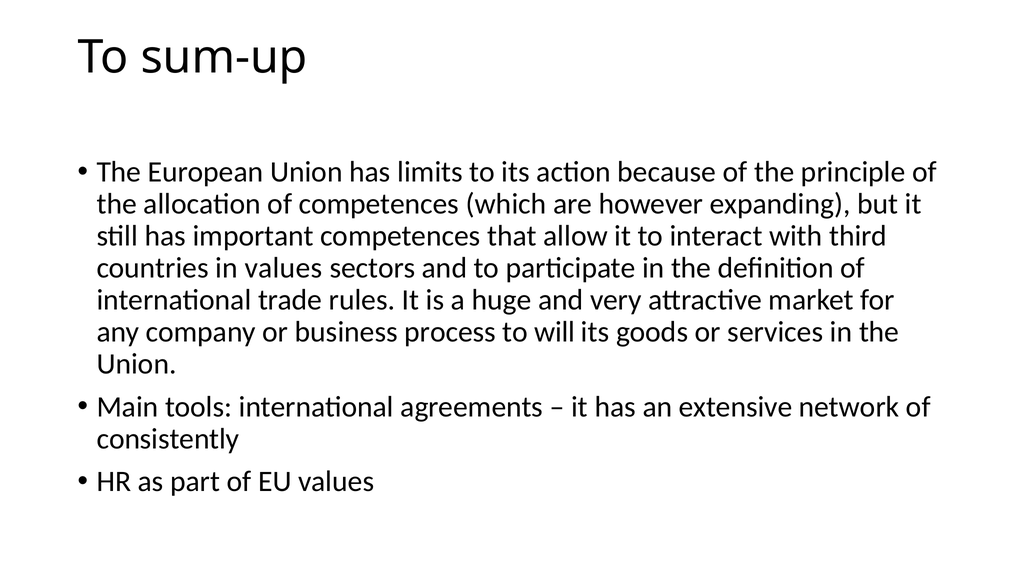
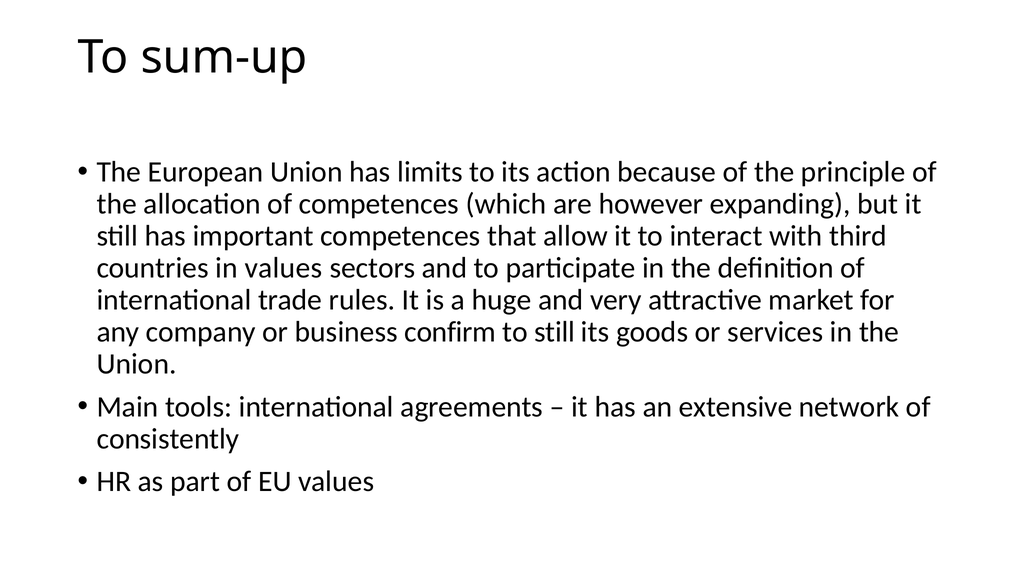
process: process -> confirm (450, 332)
to will: will -> still (555, 332)
